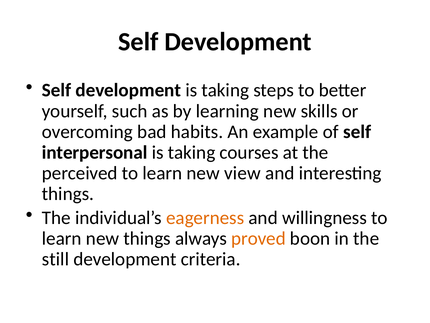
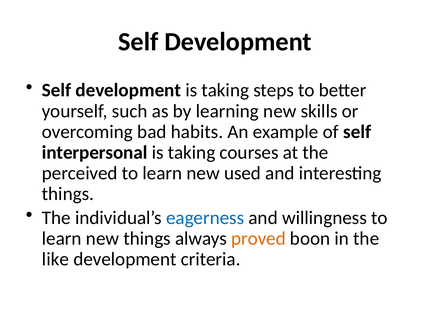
view: view -> used (242, 173)
eagerness colour: orange -> blue (205, 218)
still: still -> like (55, 259)
